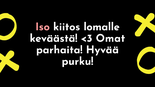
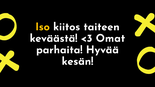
Iso colour: pink -> yellow (43, 27)
lomalle: lomalle -> taiteen (102, 27)
purku: purku -> kesän (77, 61)
